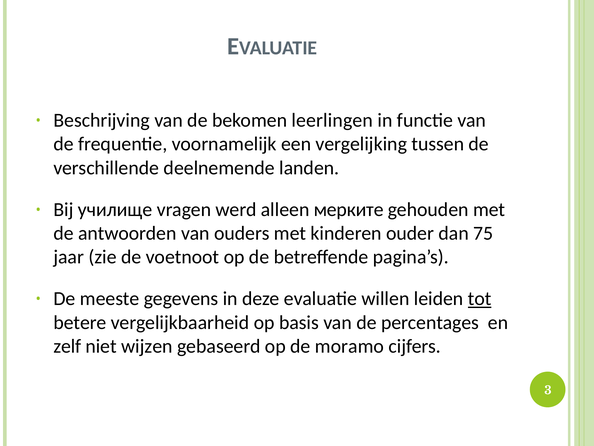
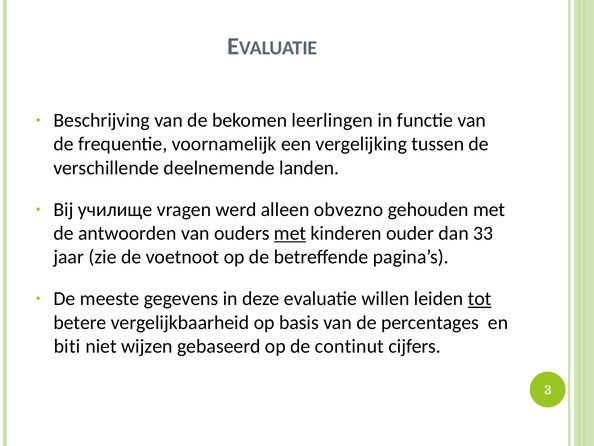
мерките: мерките -> obvezno (349, 209)
met underline: none -> present (290, 233)
75: 75 -> 33 (483, 233)
zelf: zelf -> biti (67, 346)
moramo: moramo -> continut (349, 346)
